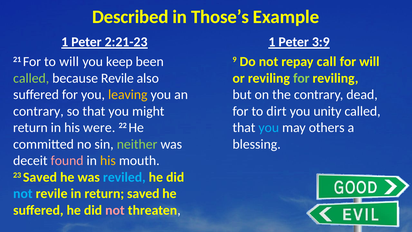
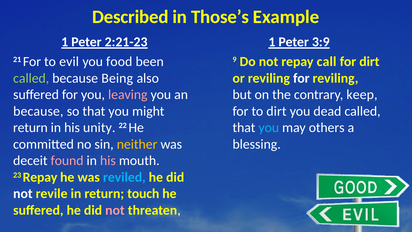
to will: will -> evil (69, 62)
keep: keep -> food (119, 62)
for will: will -> dirt (369, 62)
because Revile: Revile -> Being (117, 78)
for colour: light green -> white (301, 78)
leaving colour: yellow -> pink (128, 95)
dead: dead -> keep (362, 95)
contrary: contrary -> because (38, 111)
unity: unity -> dead (327, 111)
were: were -> unity (99, 128)
neither colour: light green -> yellow (137, 144)
his colour: yellow -> pink (108, 161)
23 Saved: Saved -> Repay (40, 177)
not colour: light blue -> white (23, 194)
return saved: saved -> touch (143, 194)
